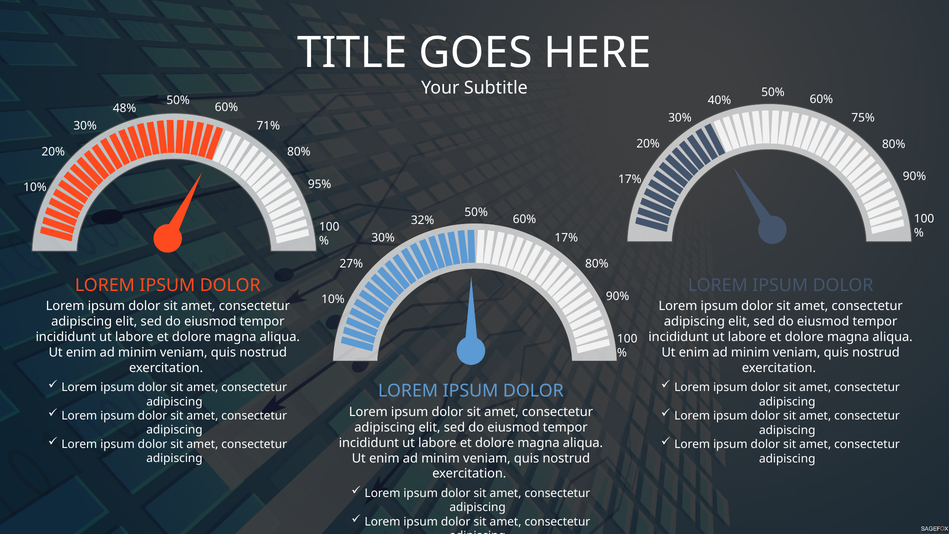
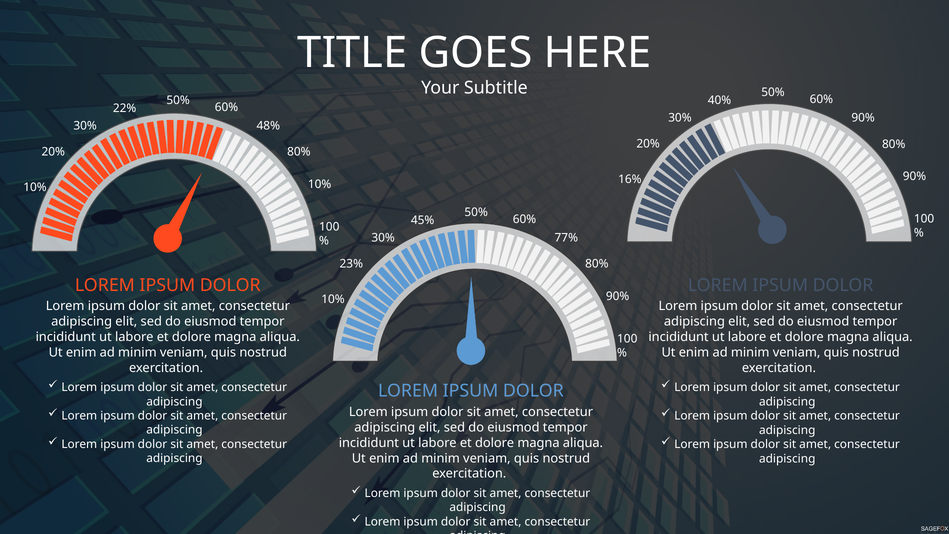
48%: 48% -> 22% (125, 108)
75%: 75% -> 90% (863, 118)
71%: 71% -> 48% (268, 126)
17%: 17% -> 16% (630, 179)
95%: 95% -> 10% (320, 184)
32%: 32% -> 45% (423, 220)
17%: 17% -> 77% (566, 238)
27%: 27% -> 23% (351, 263)
